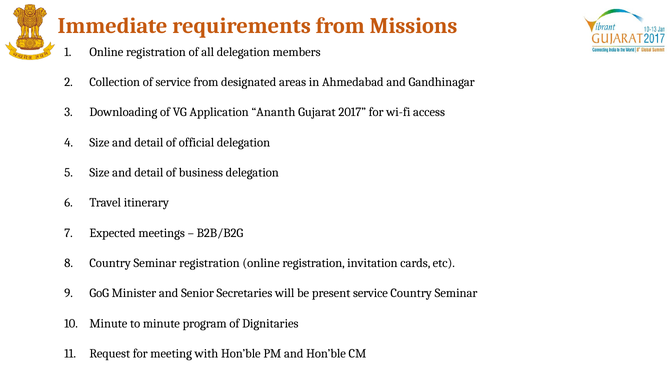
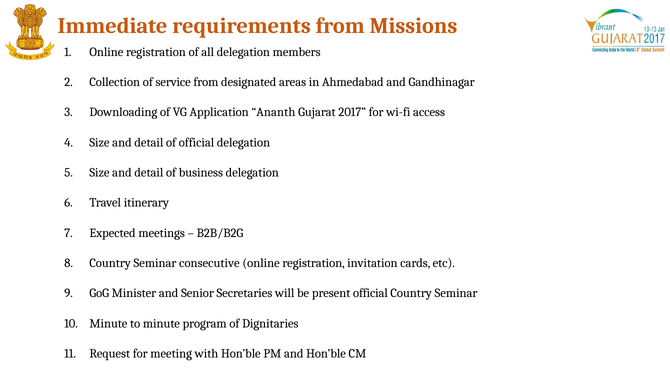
Seminar registration: registration -> consecutive (209, 263)
present service: service -> official (370, 293)
